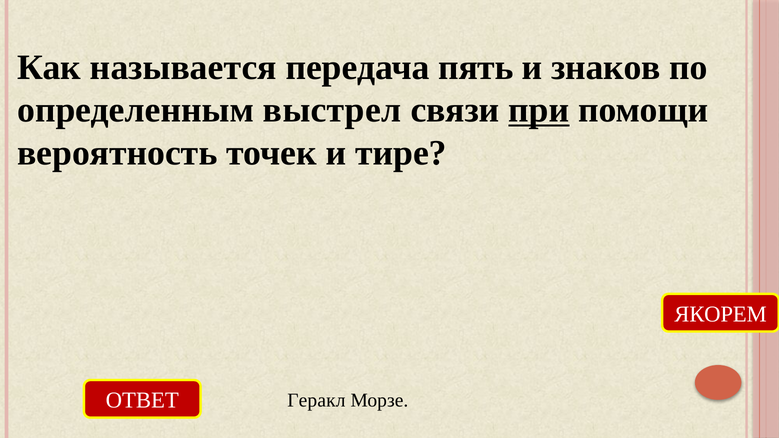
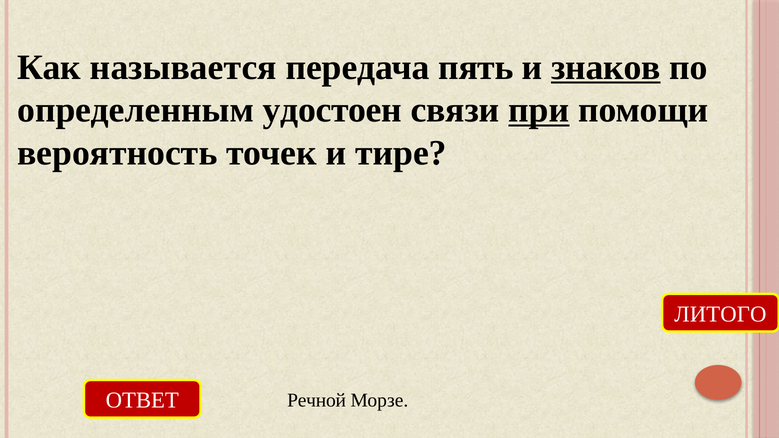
знаков underline: none -> present (606, 67)
выстрел: выстрел -> удостоен (332, 110)
ЯКОРЕМ: ЯКОРЕМ -> ЛИТОГО (720, 314)
Геракл: Геракл -> Речной (317, 400)
